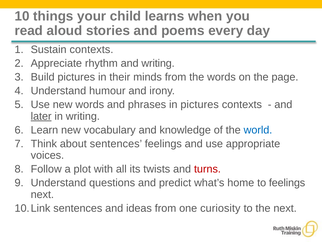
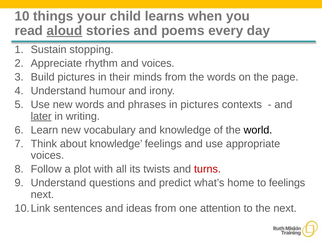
aloud underline: none -> present (64, 31)
Sustain contexts: contexts -> stopping (91, 49)
and writing: writing -> voices (158, 63)
world colour: blue -> black (258, 130)
about sentences: sentences -> knowledge (116, 143)
curiosity: curiosity -> attention (220, 208)
